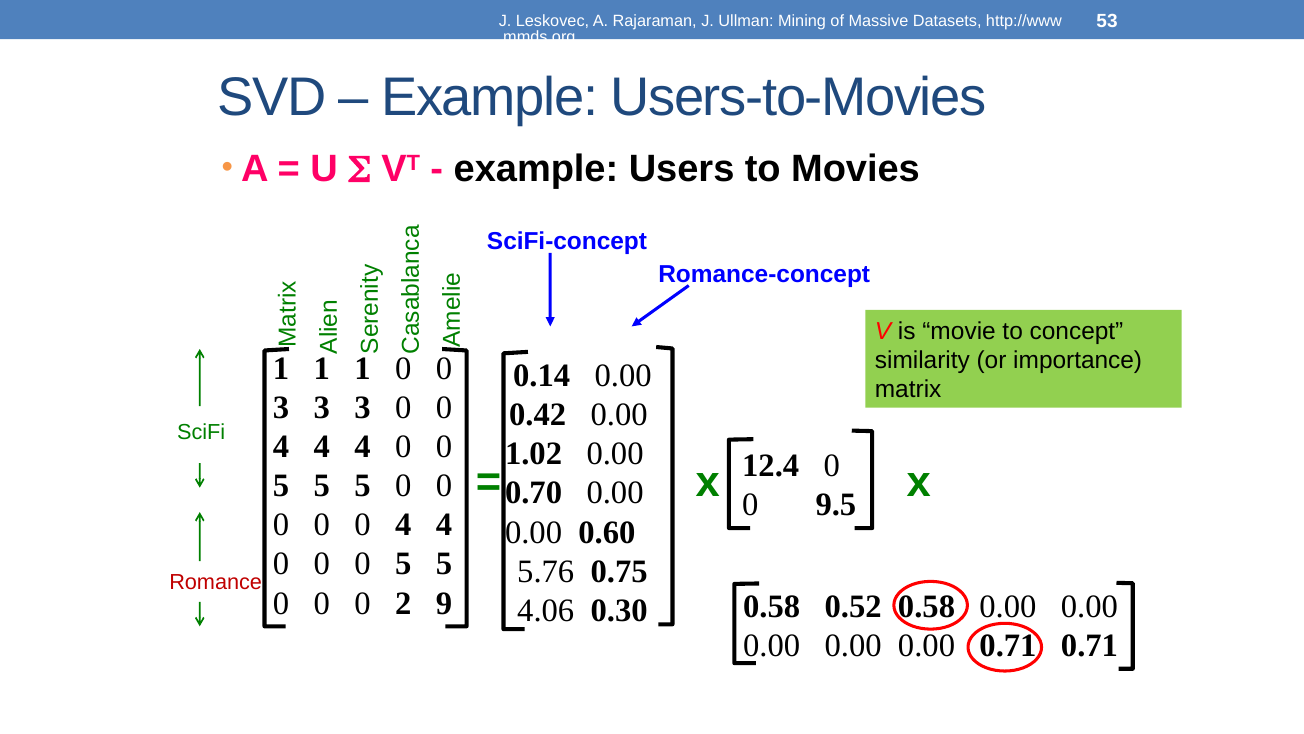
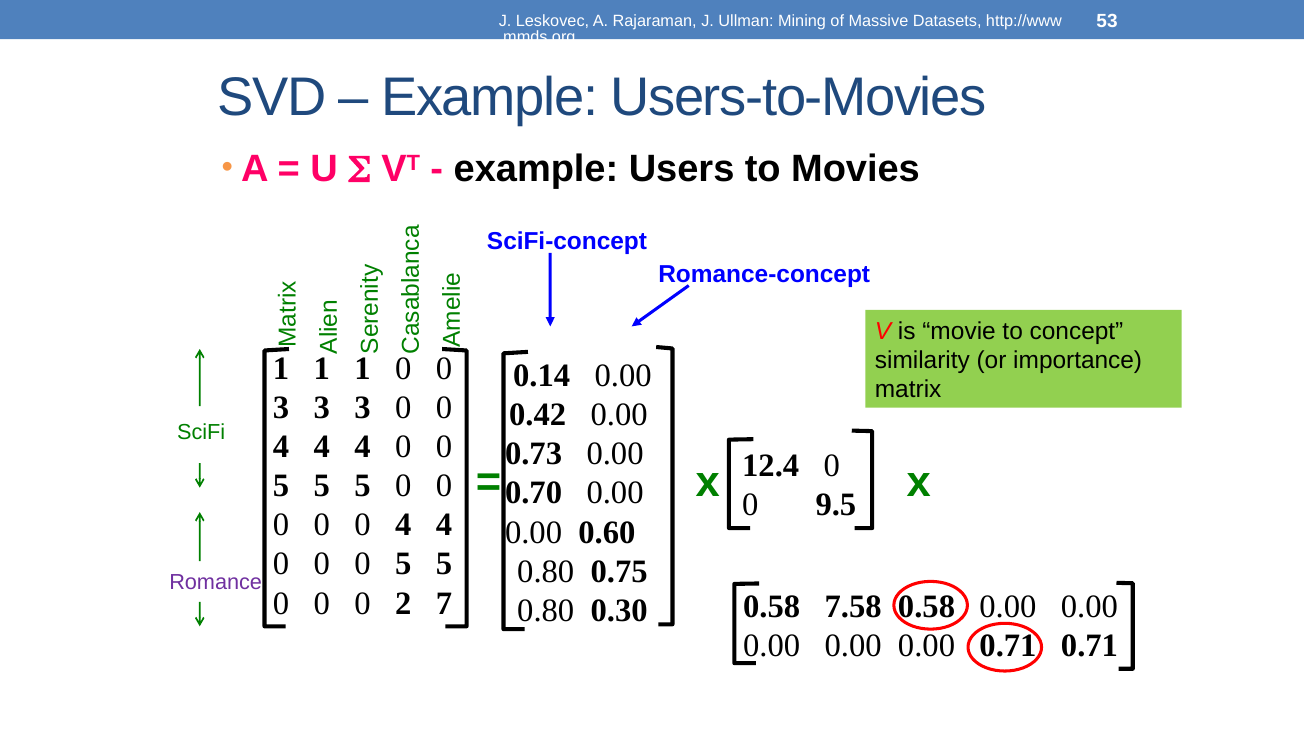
1.02: 1.02 -> 0.73 (534, 454)
5.76: 5.76 -> 0.80 (546, 571)
Romance colour: red -> purple (216, 582)
9: 9 -> 7 (444, 603)
0.52: 0.52 -> 7.58 (853, 606)
4.06: 4.06 -> 0.80 (546, 610)
